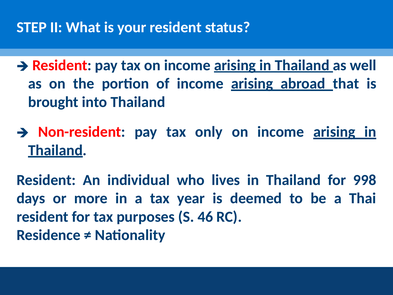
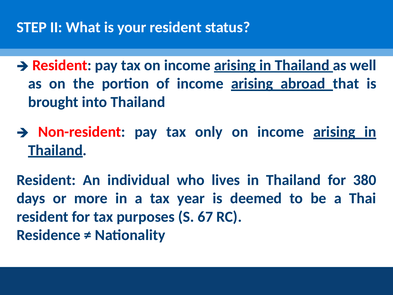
998: 998 -> 380 (365, 180)
46: 46 -> 67 (205, 217)
